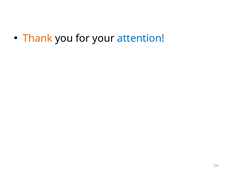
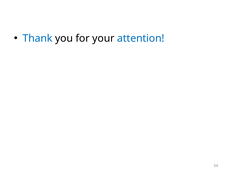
Thank colour: orange -> blue (38, 38)
